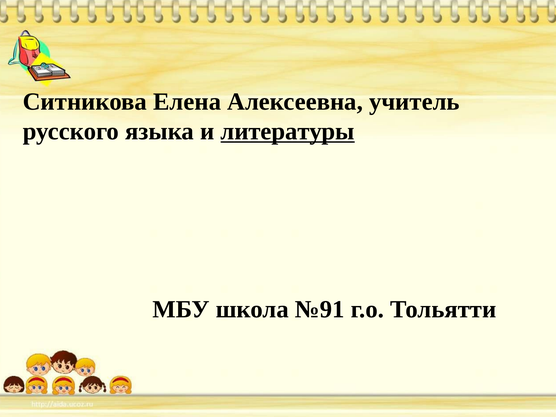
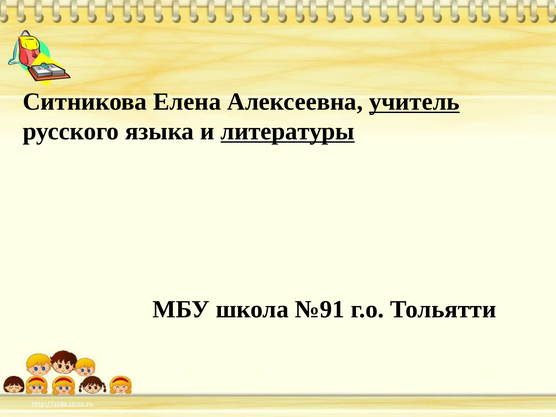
учитель underline: none -> present (414, 102)
